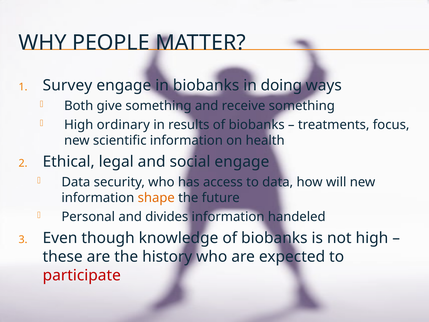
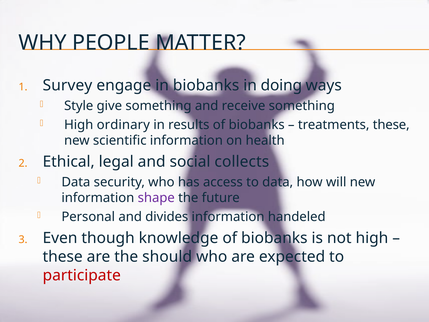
Both: Both -> Style (79, 106)
treatments focus: focus -> these (391, 125)
social engage: engage -> collects (242, 162)
shape colour: orange -> purple (156, 198)
history: history -> should (167, 256)
